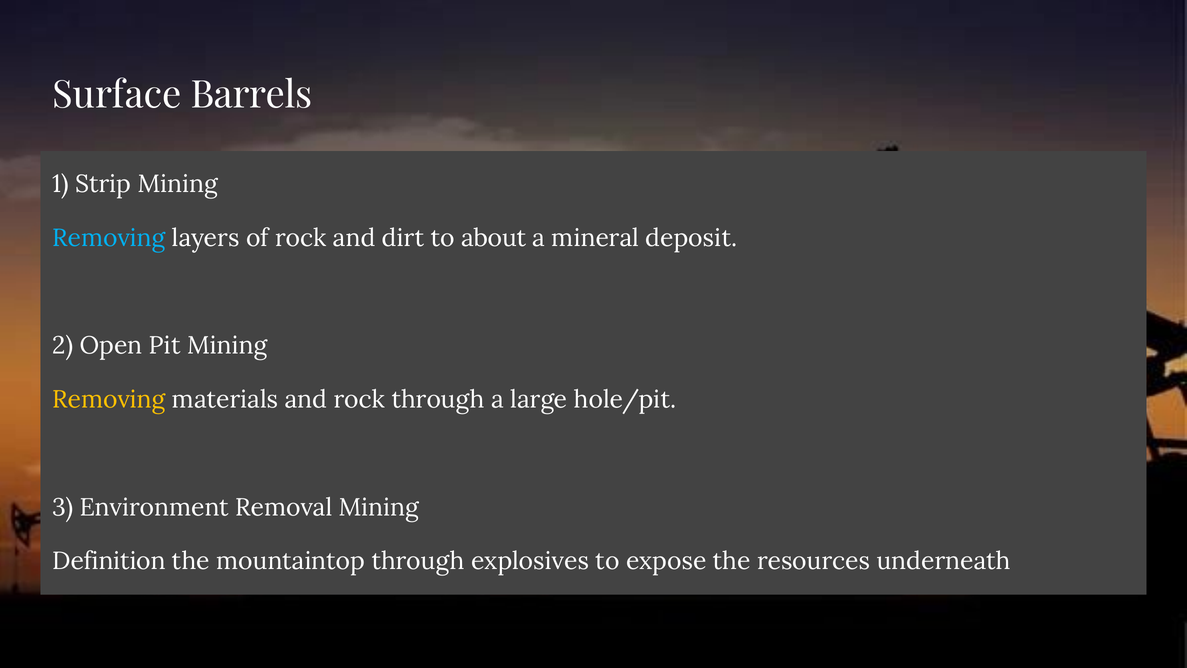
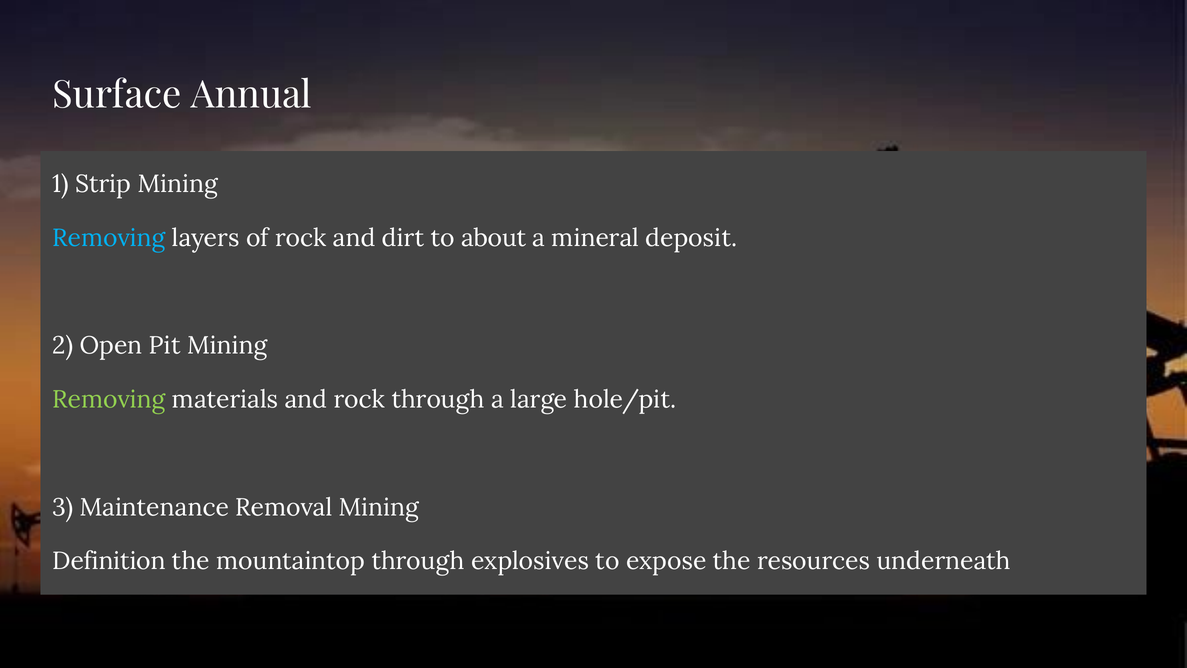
Barrels: Barrels -> Annual (251, 95)
Removing colour: yellow -> light green (109, 399)
Environment: Environment -> Maintenance (154, 507)
